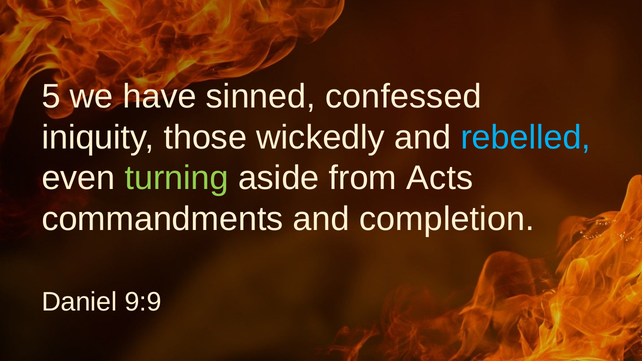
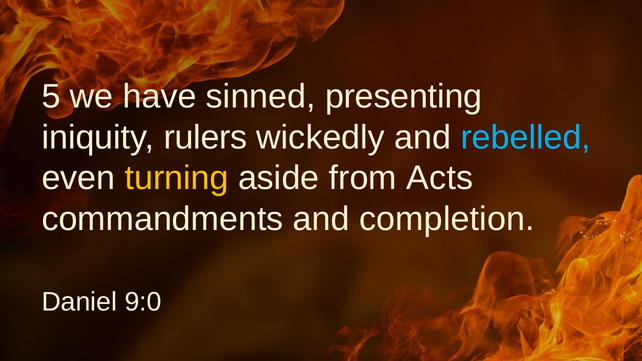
confessed: confessed -> presenting (404, 97)
those: those -> rulers (205, 137)
turning colour: light green -> yellow (177, 178)
9:9: 9:9 -> 9:0 (143, 302)
